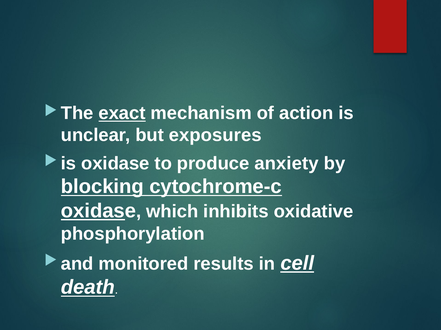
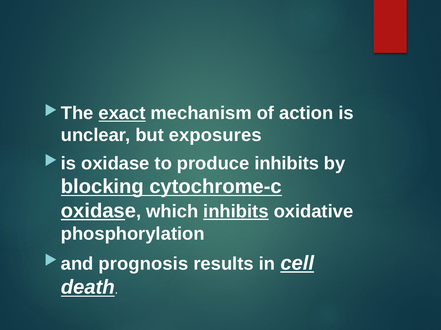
produce anxiety: anxiety -> inhibits (287, 164)
inhibits underline: none -> present (236, 212)
monitored: monitored -> prognosis (143, 264)
